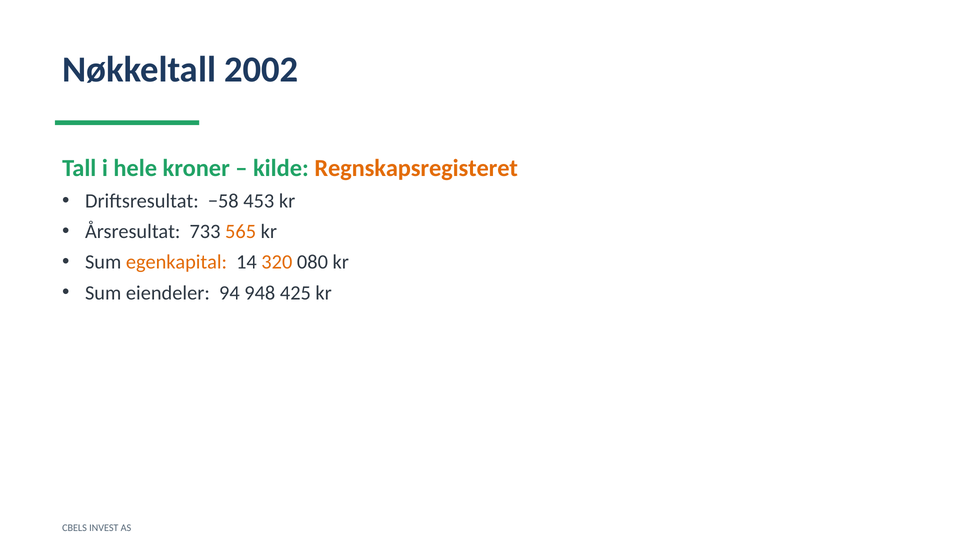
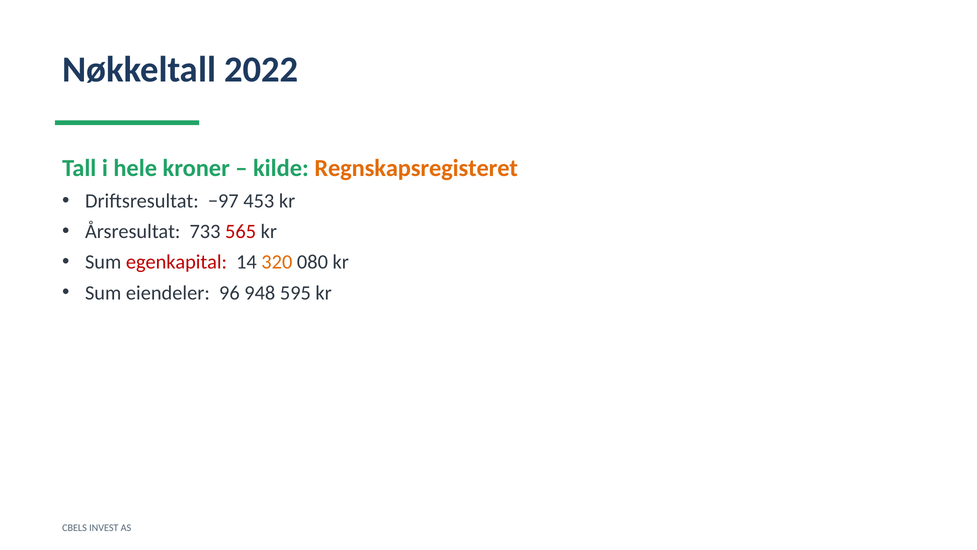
2002: 2002 -> 2022 (261, 70)
−58: −58 -> −97 (223, 201)
565 colour: orange -> red (241, 231)
egenkapital colour: orange -> red (176, 262)
94: 94 -> 96 (229, 293)
425: 425 -> 595 (295, 293)
